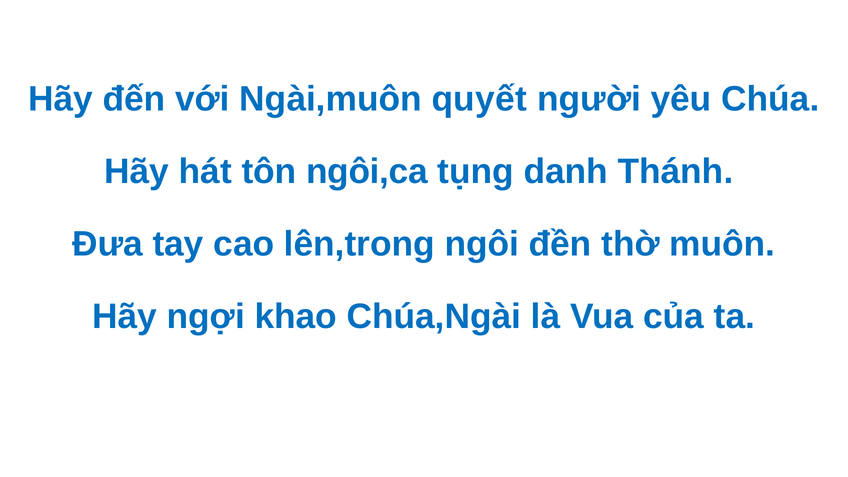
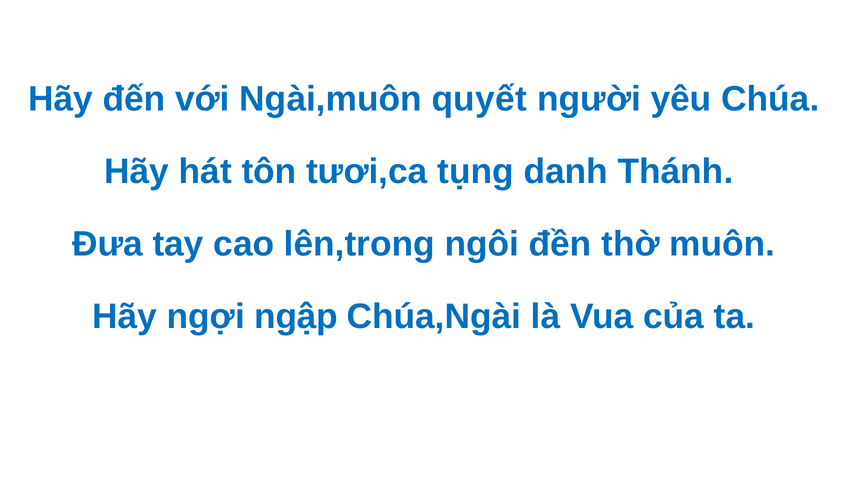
ngôi,ca: ngôi,ca -> tươi,ca (367, 172)
khao: khao -> ngập (296, 316)
